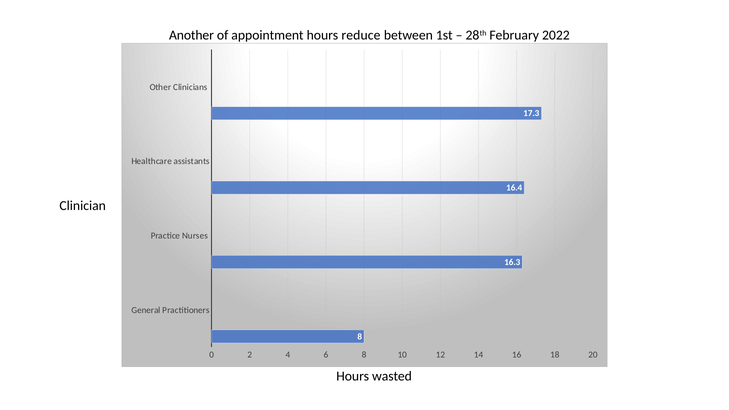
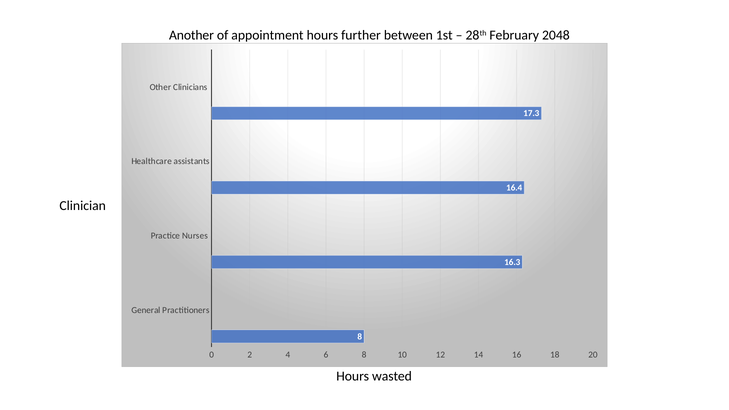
reduce: reduce -> further (361, 35)
2022: 2022 -> 2048 (556, 35)
